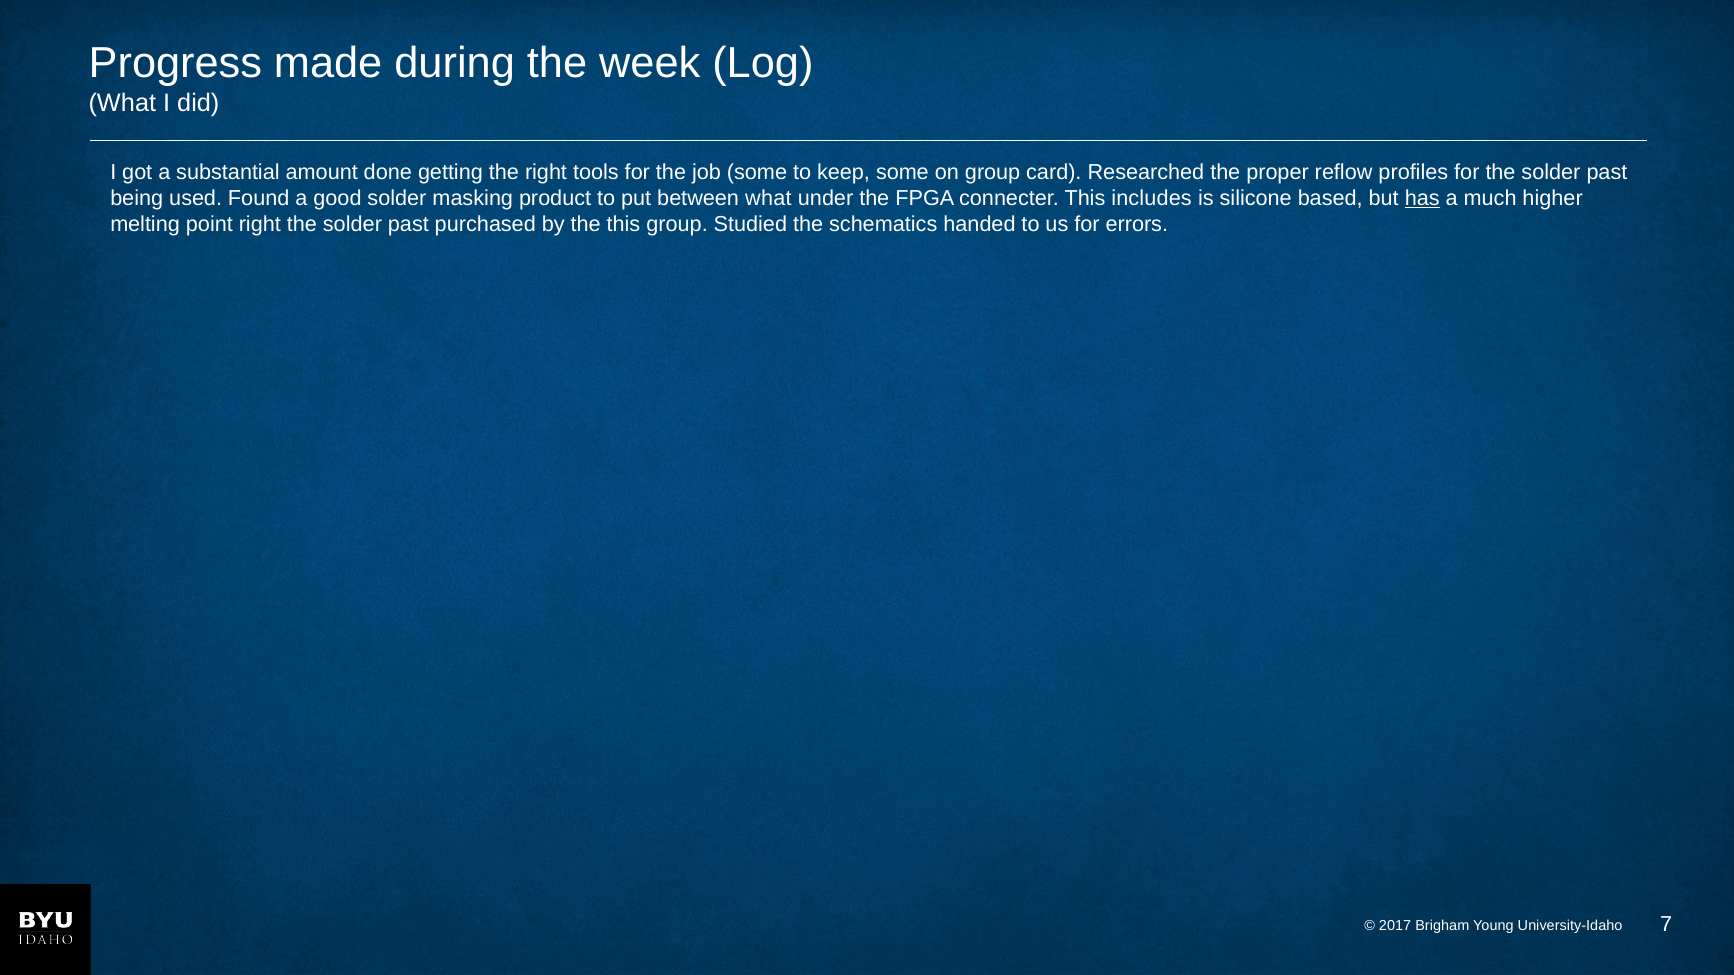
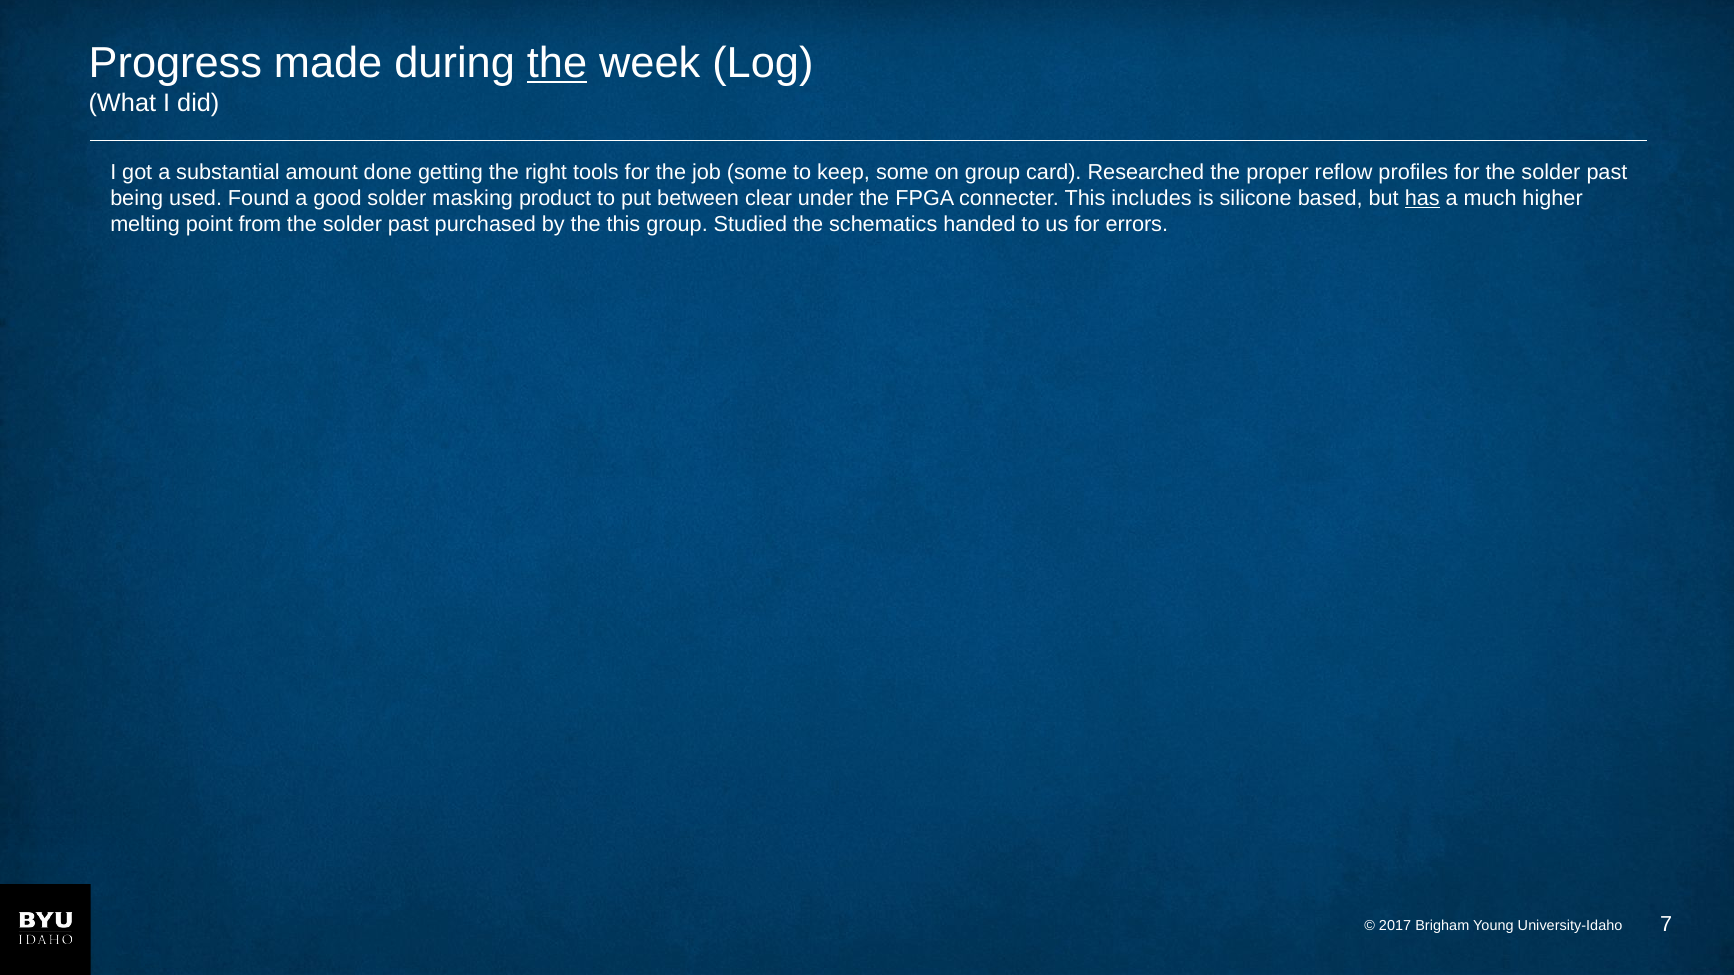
the underline: none -> present (557, 63)
between what: what -> clear (769, 199)
point right: right -> from (260, 225)
